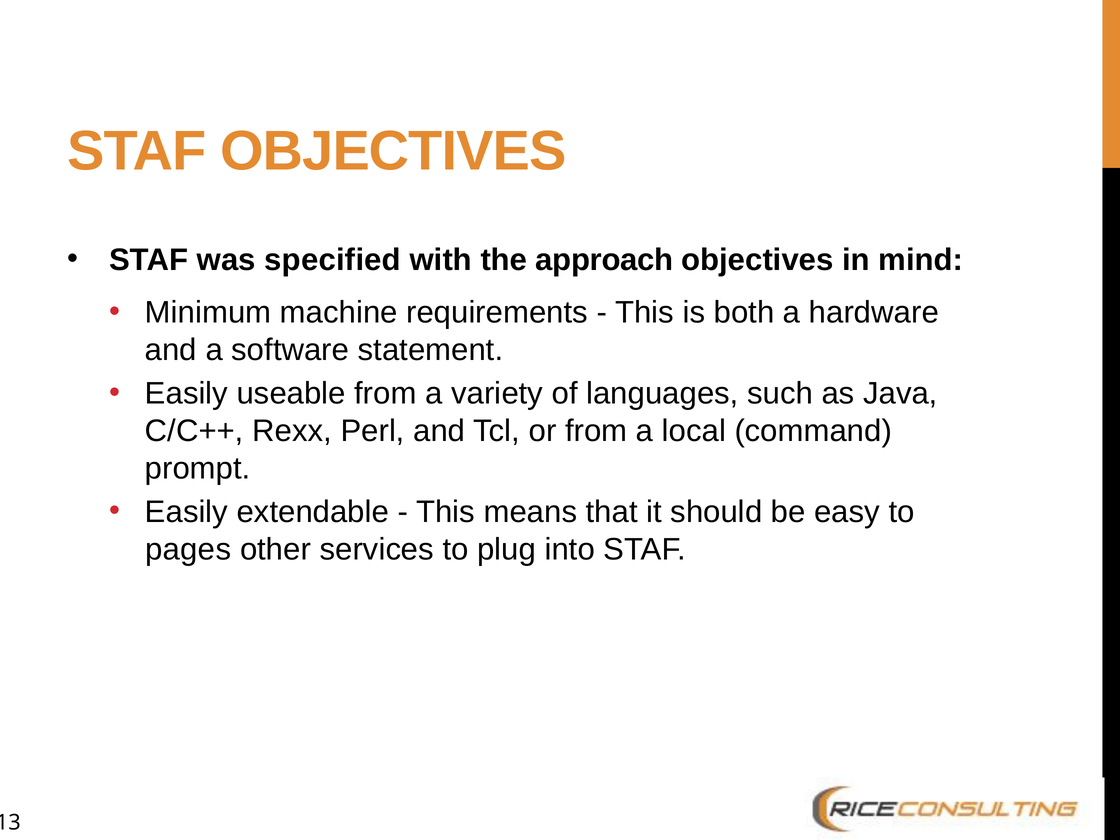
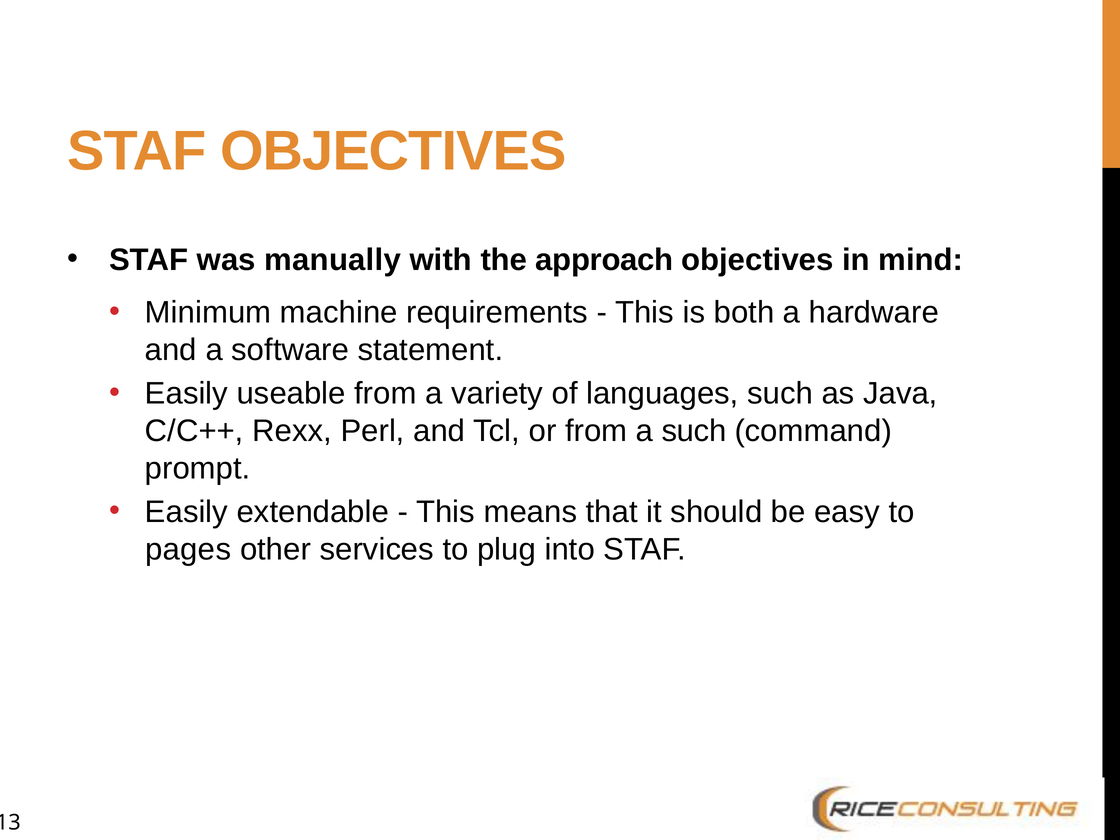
specified: specified -> manually (333, 260)
a local: local -> such (694, 431)
